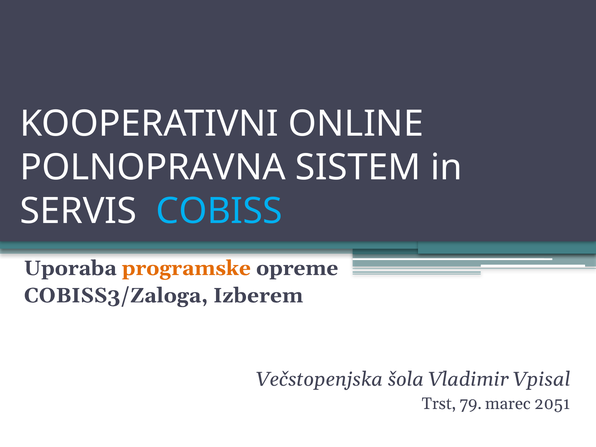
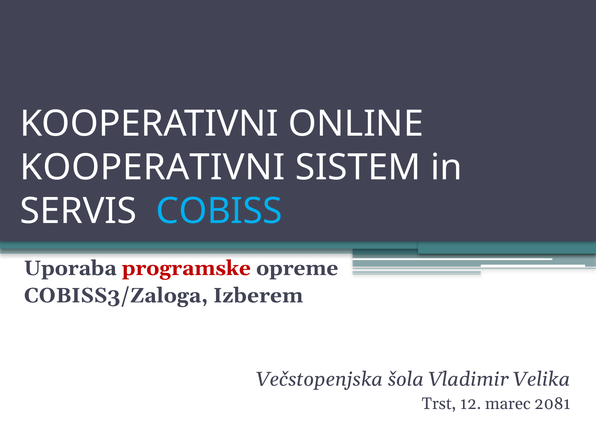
POLNOPRAVNA: POLNOPRAVNA -> KOOPERATIVNI (153, 167)
programske colour: orange -> red (186, 268)
Vpisal: Vpisal -> Velika (542, 379)
79: 79 -> 12 (471, 404)
2051: 2051 -> 2081 (553, 404)
